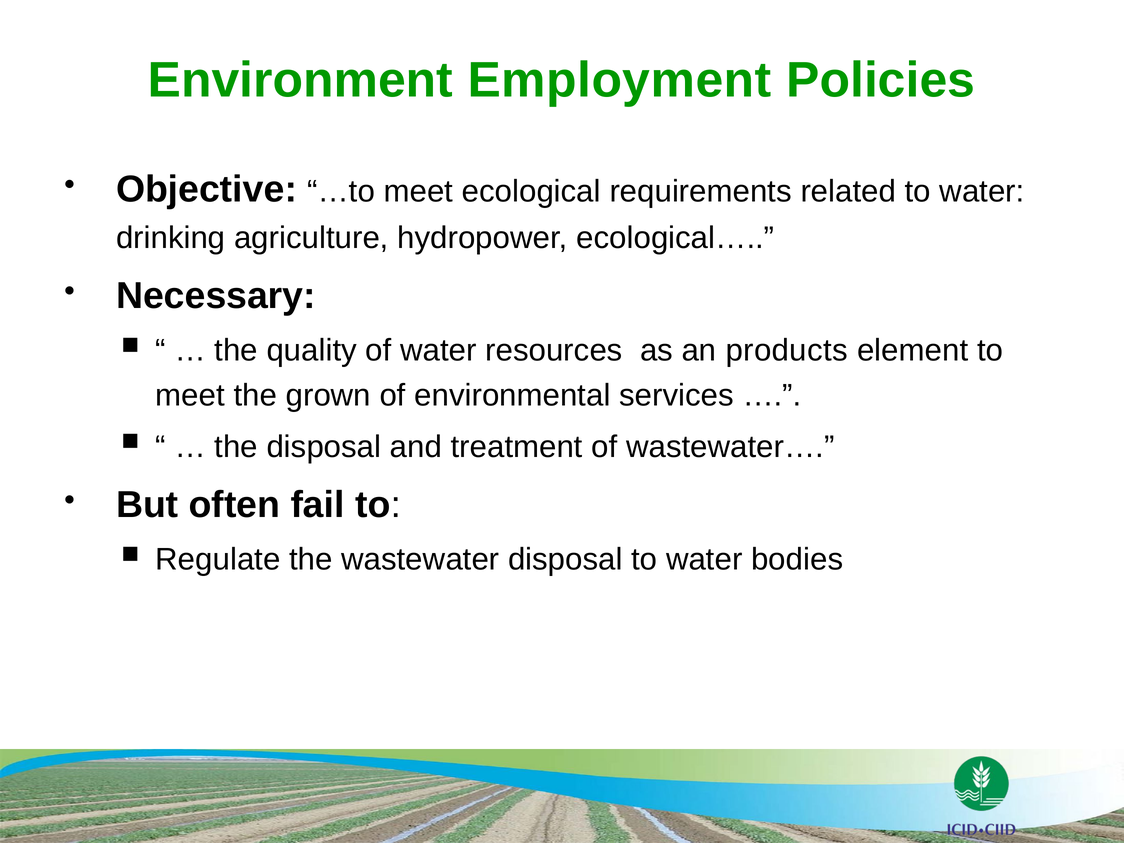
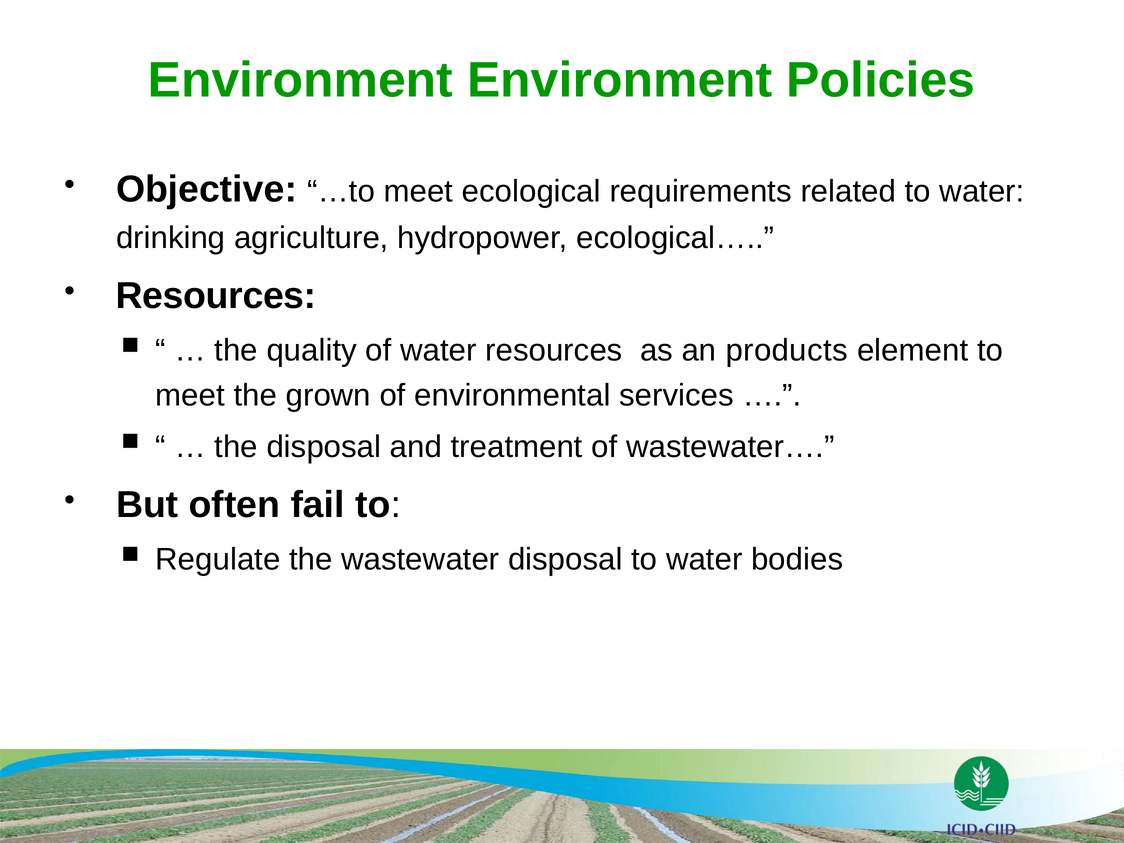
Environment Employment: Employment -> Environment (620, 80)
Necessary: Necessary -> Resources (216, 296)
